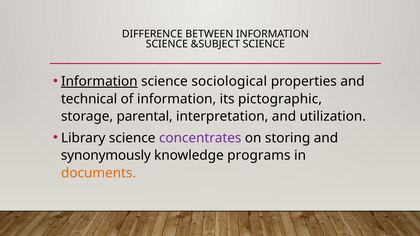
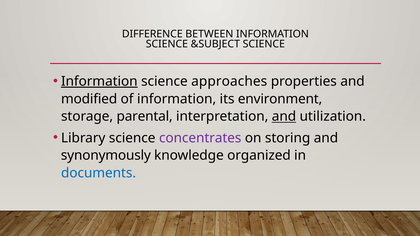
sociological: sociological -> approaches (229, 81)
technical: technical -> modified (89, 99)
pictographic: pictographic -> environment (280, 99)
and underline: none -> present (284, 117)
programs: programs -> organized (259, 156)
documents colour: orange -> blue (99, 173)
